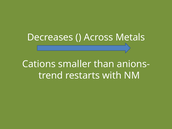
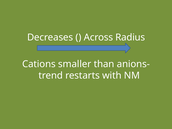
Metals: Metals -> Radius (130, 37)
